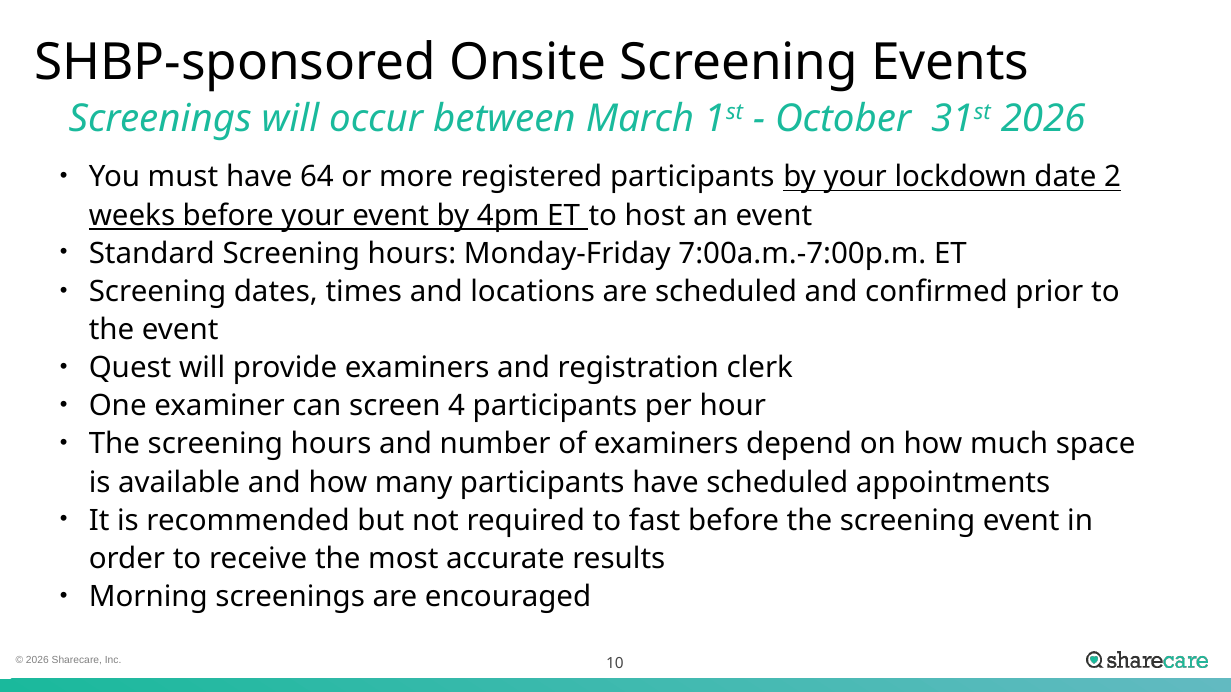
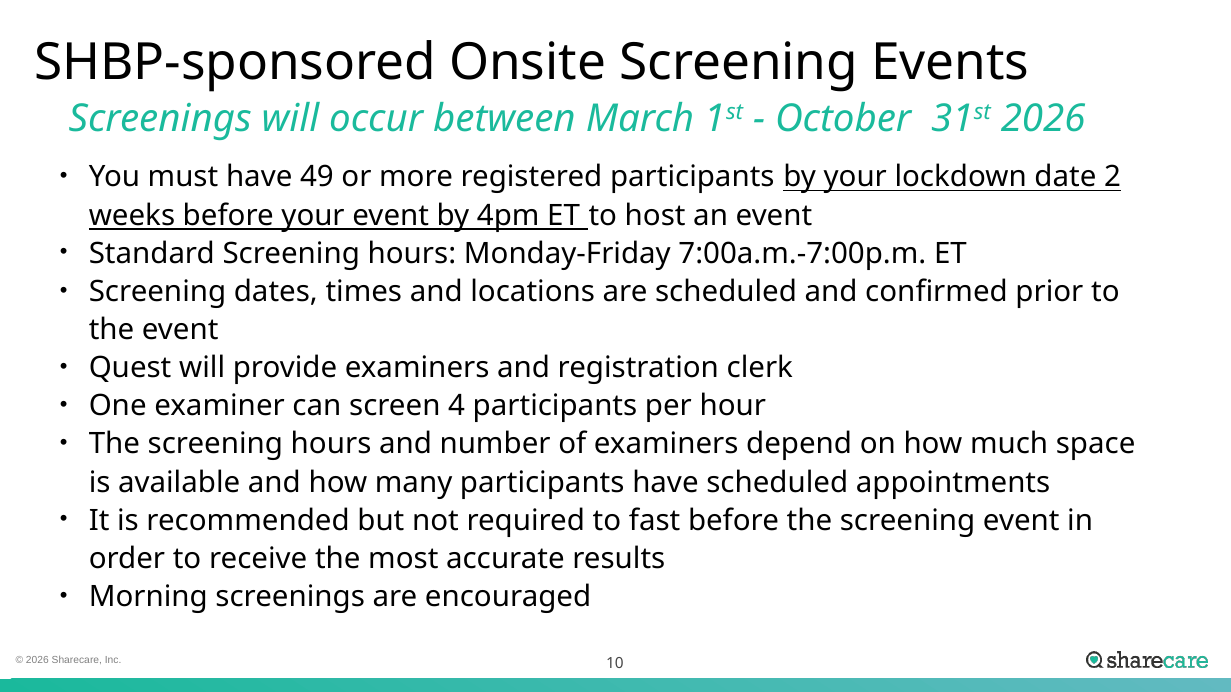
64: 64 -> 49 (317, 177)
